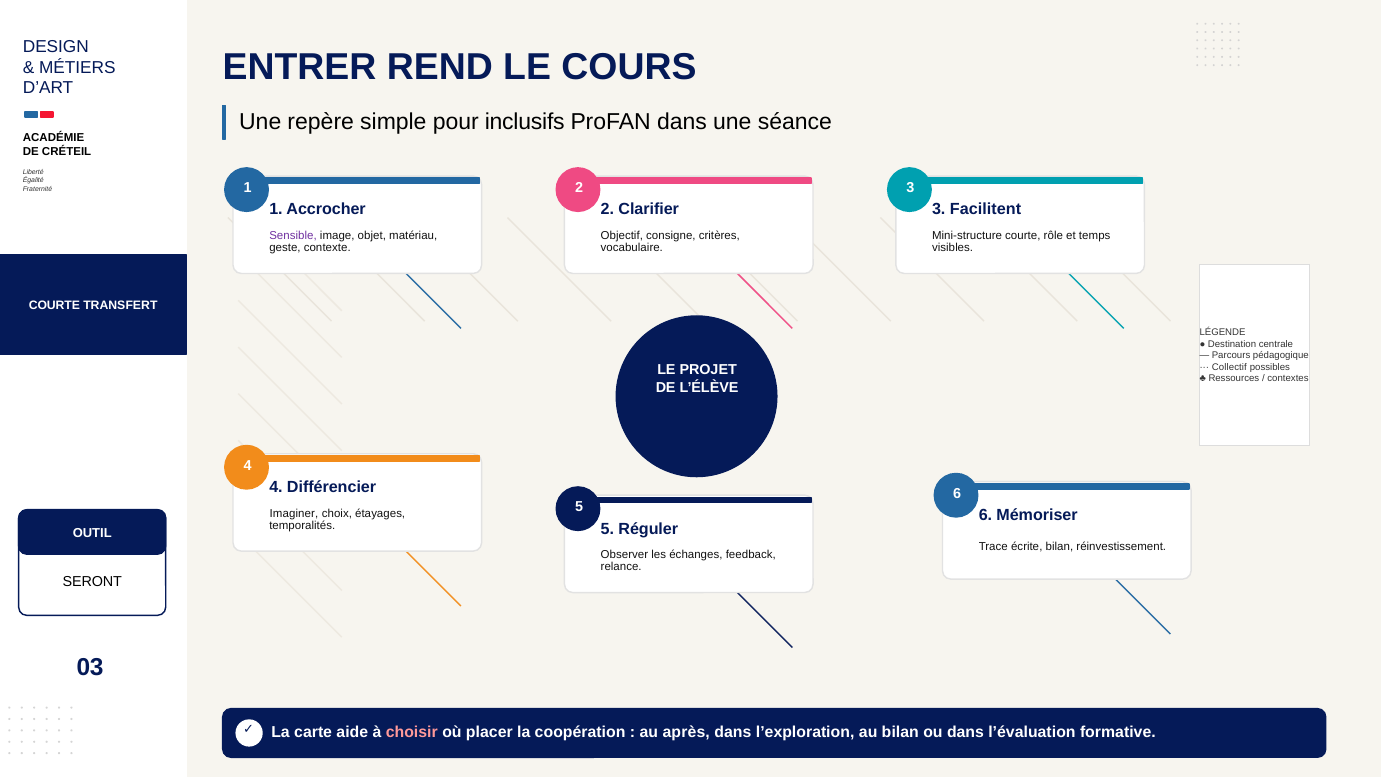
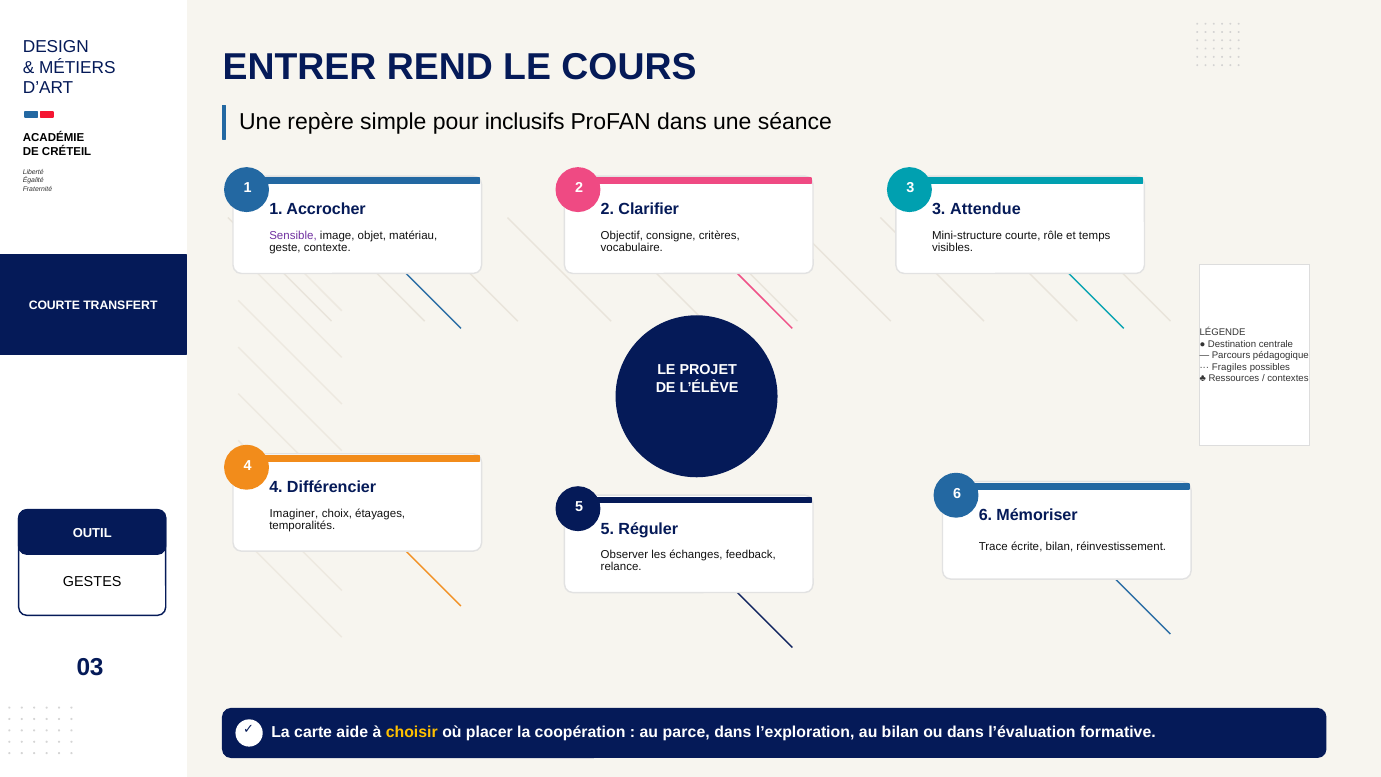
Facilitent: Facilitent -> Attendue (985, 210)
Collectif: Collectif -> Fragiles (1229, 367)
SERONT: SERONT -> GESTES (92, 581)
choisir colour: pink -> yellow (412, 732)
après: après -> parce (686, 732)
